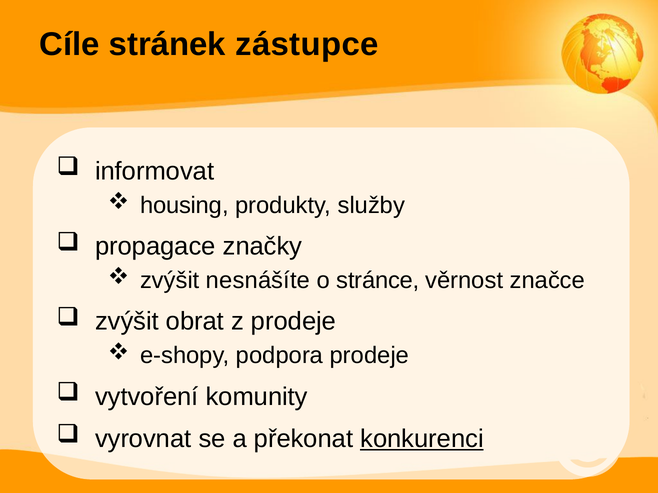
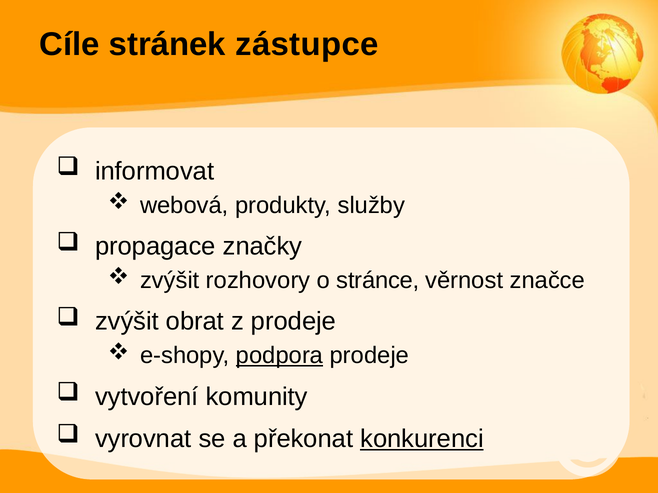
housing: housing -> webová (184, 206)
nesnášíte: nesnášíte -> rozhovory (258, 281)
podpora underline: none -> present (280, 356)
